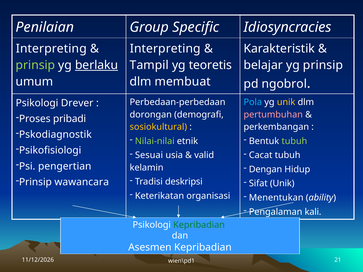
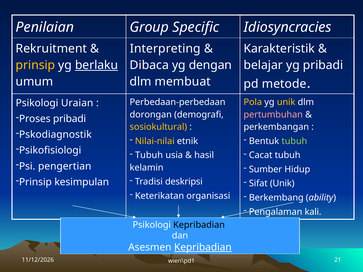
Interpreting: Interpreting -> Rekruitment (51, 49)
prinsip colour: light green -> yellow (35, 65)
Tampil: Tampil -> Dibaca (149, 65)
teoretis: teoretis -> dengan (210, 65)
yg prinsip: prinsip -> pribadi (323, 65)
ngobrol: ngobrol -> metode (284, 84)
Pola colour: light blue -> yellow (253, 102)
Drever: Drever -> Uraian (77, 103)
Nilai-nilai colour: light green -> yellow (155, 141)
Sesuai: Sesuai -> Tubuh (149, 155)
valid: valid -> hasil (204, 155)
Dengan: Dengan -> Sumber (266, 169)
wawancara: wawancara -> kesimpulan (82, 182)
Menentukan: Menentukan -> Berkembang (276, 198)
Kepribadian colour: green -> black (199, 225)
Kepribadian underline: none -> present (203, 248)
